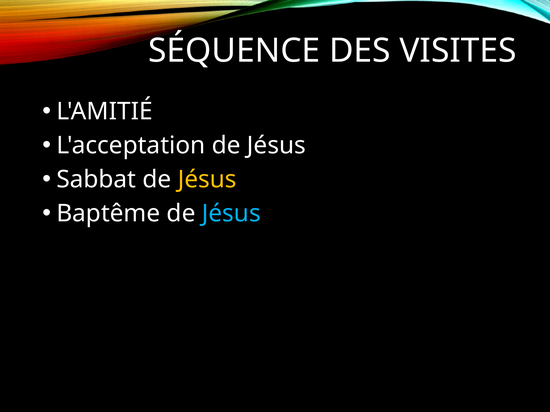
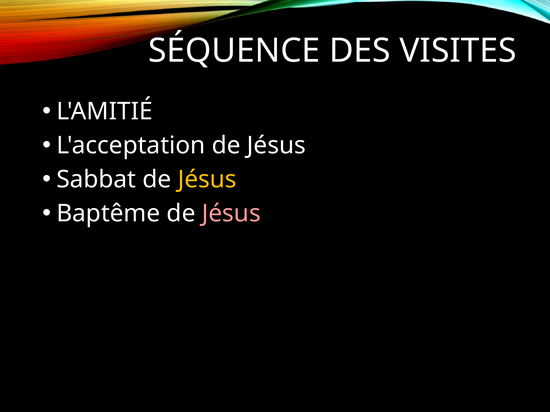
Jésus colour: light blue -> pink (231, 214)
